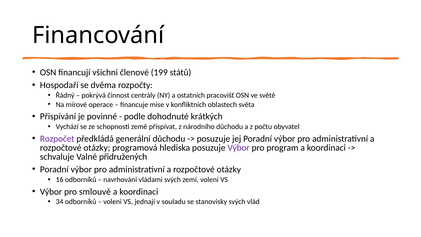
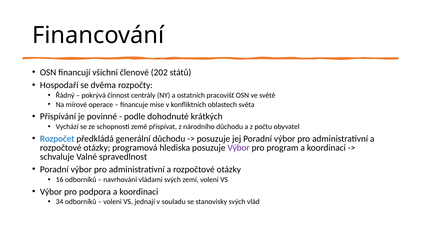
199: 199 -> 202 (159, 72)
Rozpočet colour: purple -> blue (57, 139)
přidružených: přidružených -> spravedlnost (123, 157)
smlouvě: smlouvě -> podpora (95, 192)
